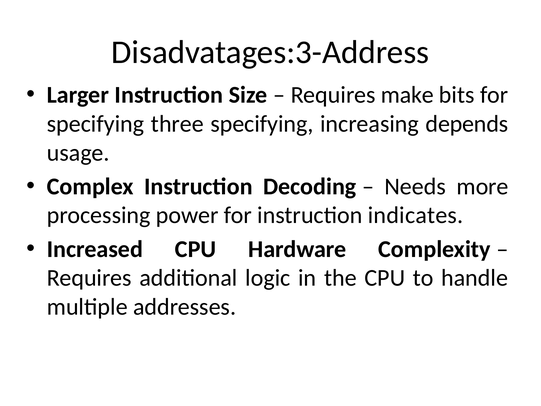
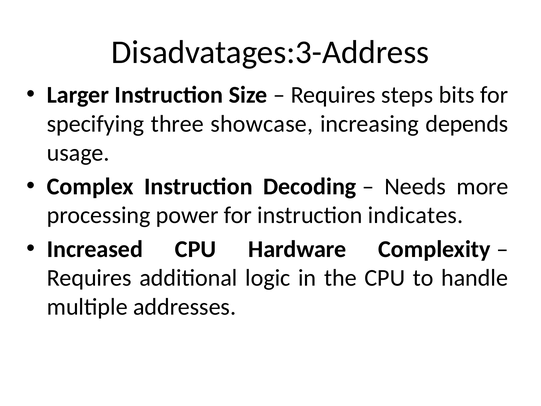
make: make -> steps (407, 95)
three specifying: specifying -> showcase (262, 124)
